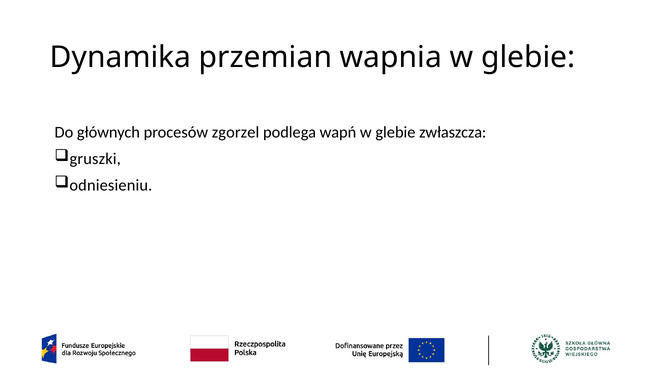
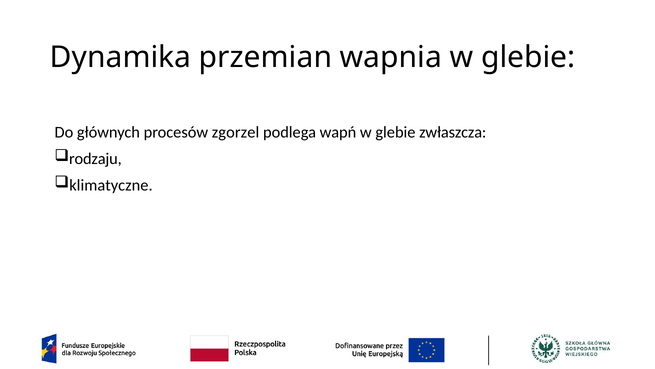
gruszki: gruszki -> rodzaju (95, 158)
odniesieniu: odniesieniu -> klimatyczne (111, 185)
